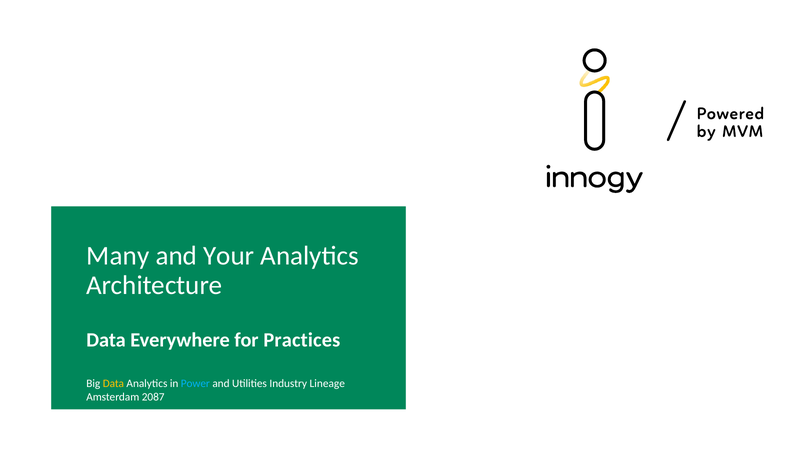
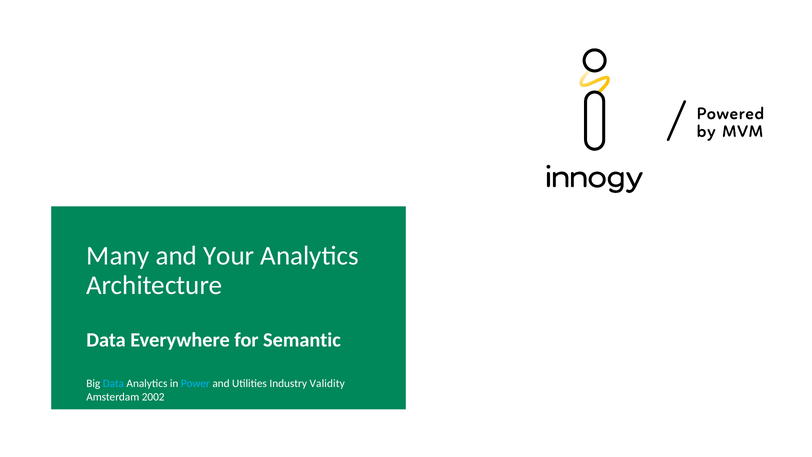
Practices: Practices -> Semantic (302, 340)
Data colour: yellow -> light blue (113, 383)
Lineage: Lineage -> Validity (327, 383)
2087: 2087 -> 2002 (153, 397)
